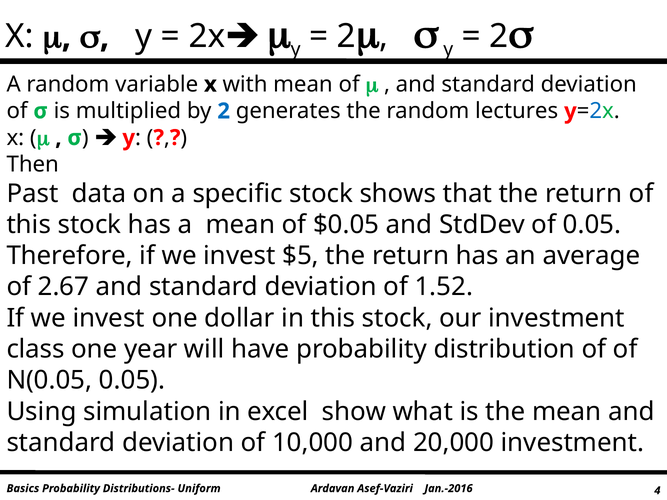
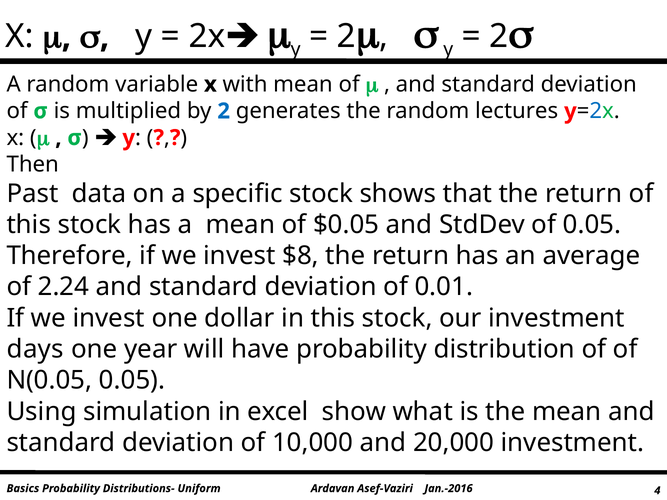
$5: $5 -> $8 (301, 256)
2.67: 2.67 -> 2.24 (63, 287)
1.52: 1.52 -> 0.01 (444, 287)
class: class -> days (35, 349)
